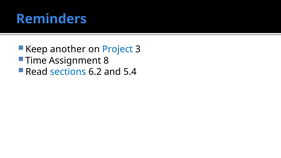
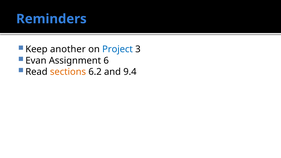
Time: Time -> Evan (36, 61)
8: 8 -> 6 (106, 61)
sections colour: blue -> orange (68, 72)
5.4: 5.4 -> 9.4 (130, 72)
